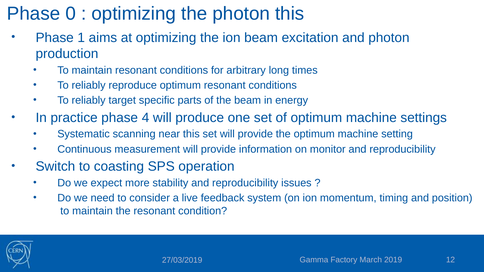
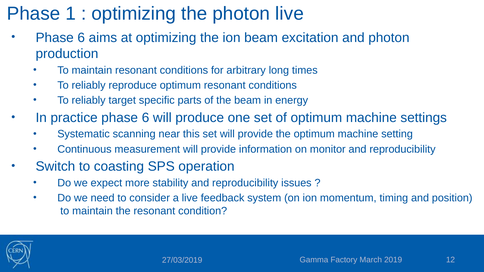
0: 0 -> 1 (71, 13)
photon this: this -> live (290, 13)
1: 1 -> 6 (81, 38)
practice phase 4: 4 -> 6 (146, 118)
